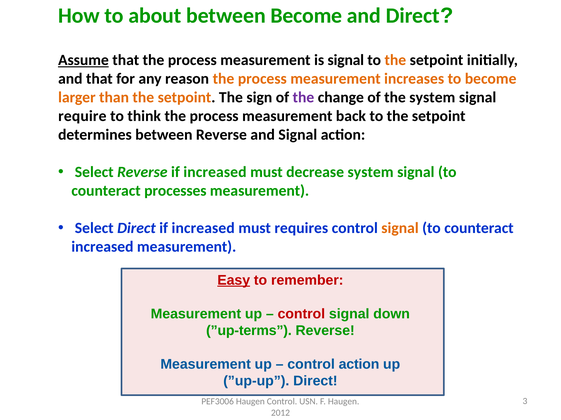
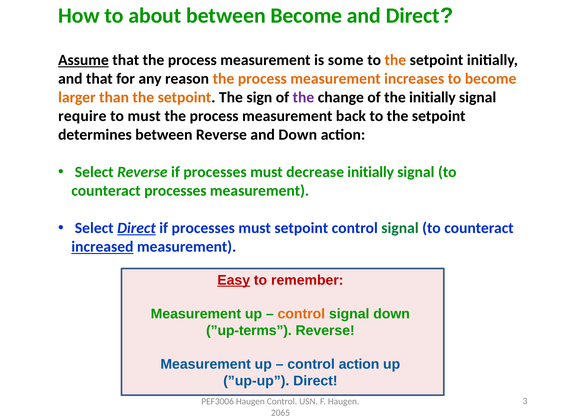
is signal: signal -> some (346, 60)
the system: system -> initially (432, 98)
to think: think -> must (144, 116)
and Signal: Signal -> Down (298, 135)
Reverse if increased: increased -> processes (215, 172)
decrease system: system -> initially (371, 172)
Direct underline: none -> present (136, 229)
increased: increased -> processes (203, 229)
must requires: requires -> setpoint (301, 229)
signal colour: orange -> green (400, 229)
increased underline: none -> present (102, 247)
control colour: red -> orange (301, 314)
2012: 2012 -> 2065 (280, 413)
